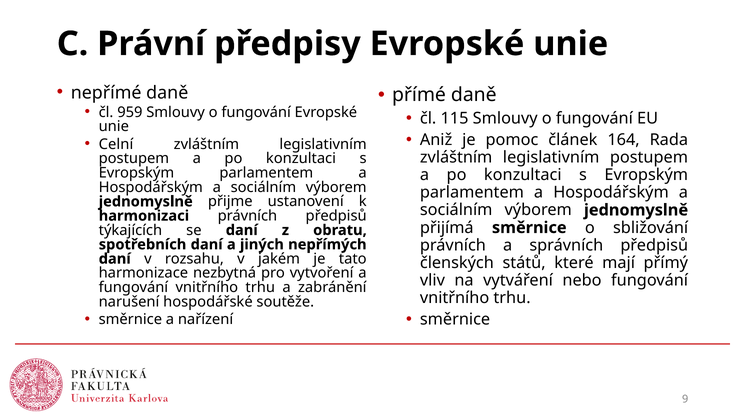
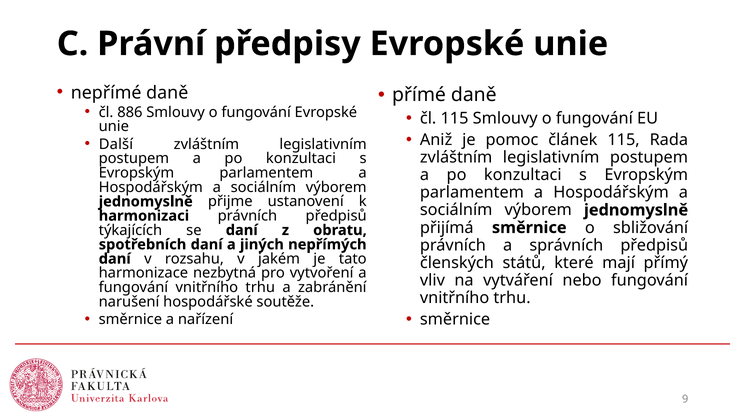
959: 959 -> 886 (130, 112)
článek 164: 164 -> 115 (624, 140)
Celní: Celní -> Další (116, 144)
